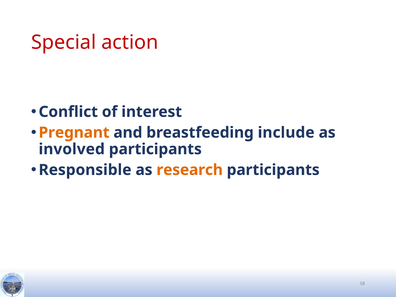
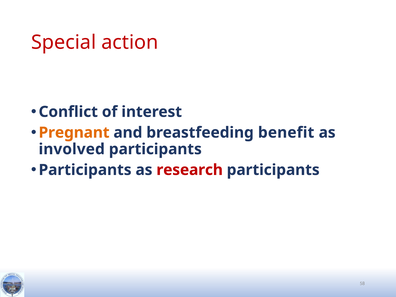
include: include -> benefit (286, 133)
Responsible: Responsible -> Participants (85, 170)
research colour: orange -> red (190, 170)
